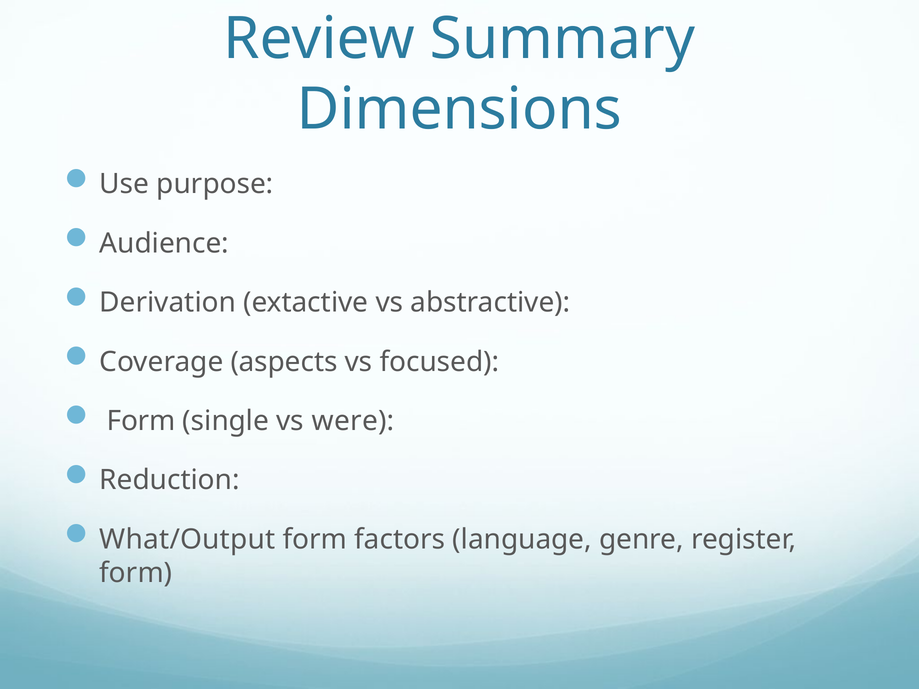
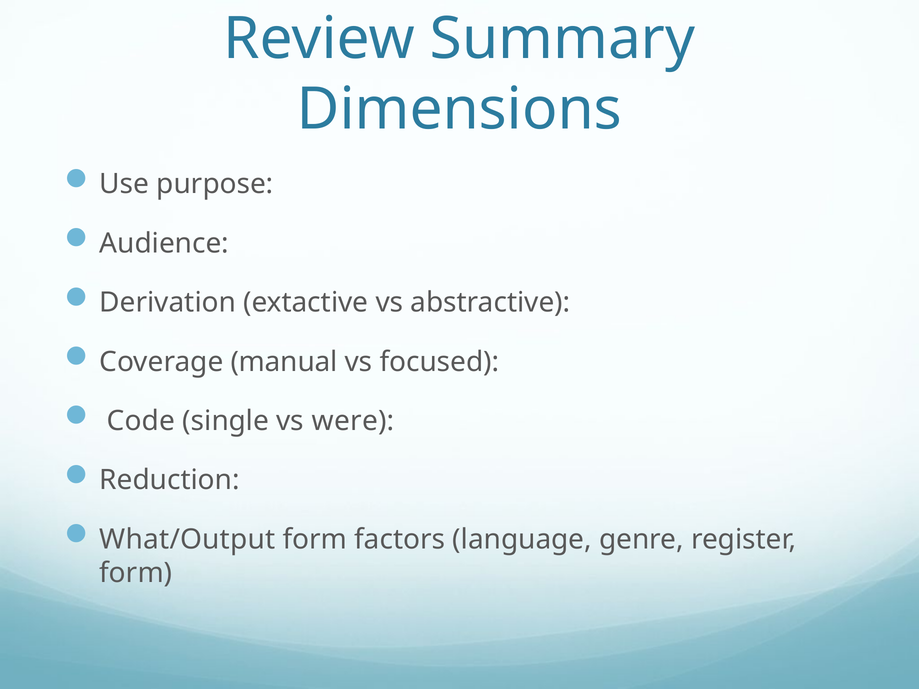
aspects: aspects -> manual (284, 362)
Form: Form -> Code (141, 421)
